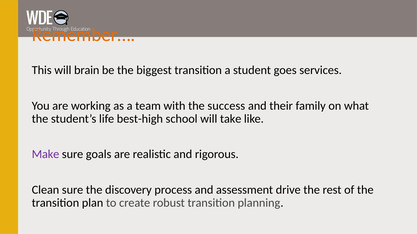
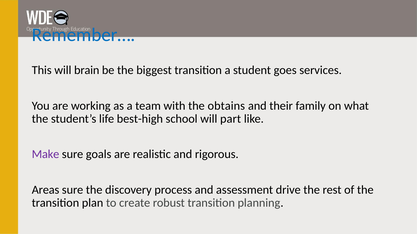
Remember… colour: orange -> blue (84, 35)
success: success -> obtains (226, 106)
take: take -> part (231, 119)
Clean: Clean -> Areas (46, 190)
